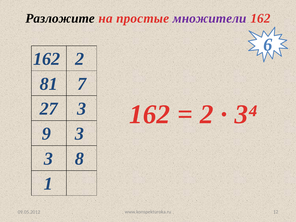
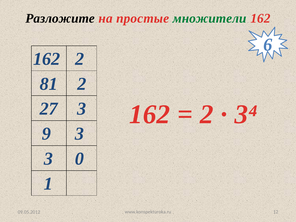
множители colour: purple -> green (210, 18)
81 7: 7 -> 2 (82, 84)
8: 8 -> 0 (79, 159)
